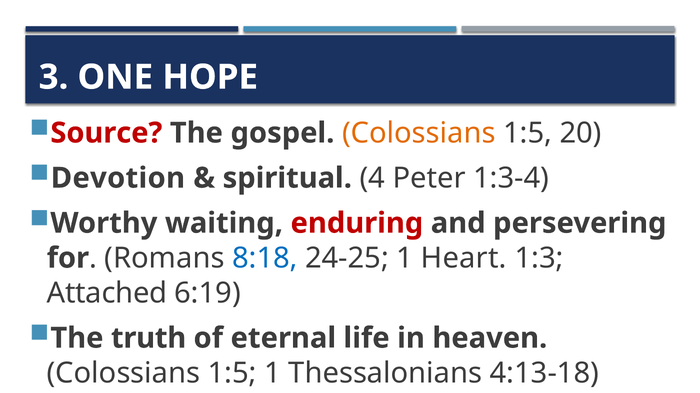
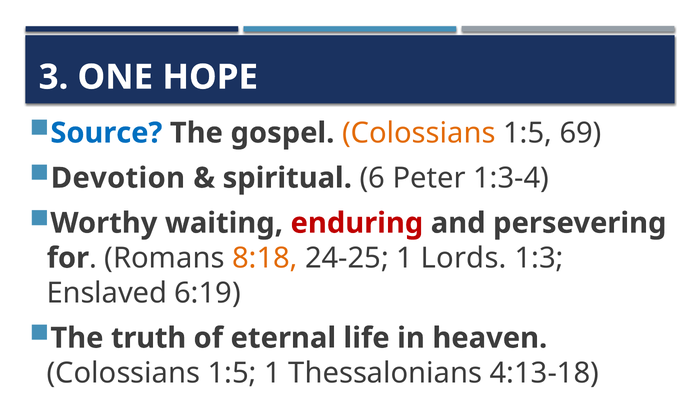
Source colour: red -> blue (106, 133)
20: 20 -> 69 (581, 133)
4: 4 -> 6 (372, 178)
8:18 colour: blue -> orange (265, 259)
Heart: Heart -> Lords (464, 259)
Attached: Attached -> Enslaved (107, 294)
